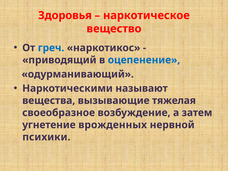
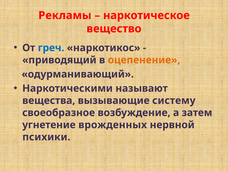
Здоровья: Здоровья -> Рекламы (65, 15)
оцепенение colour: blue -> orange (144, 60)
тяжелая: тяжелая -> систему (174, 101)
